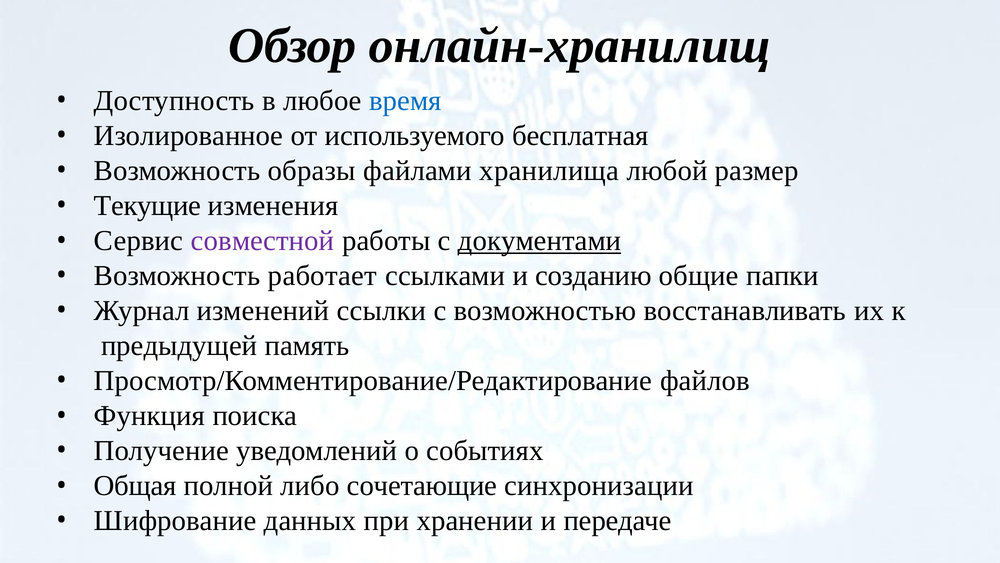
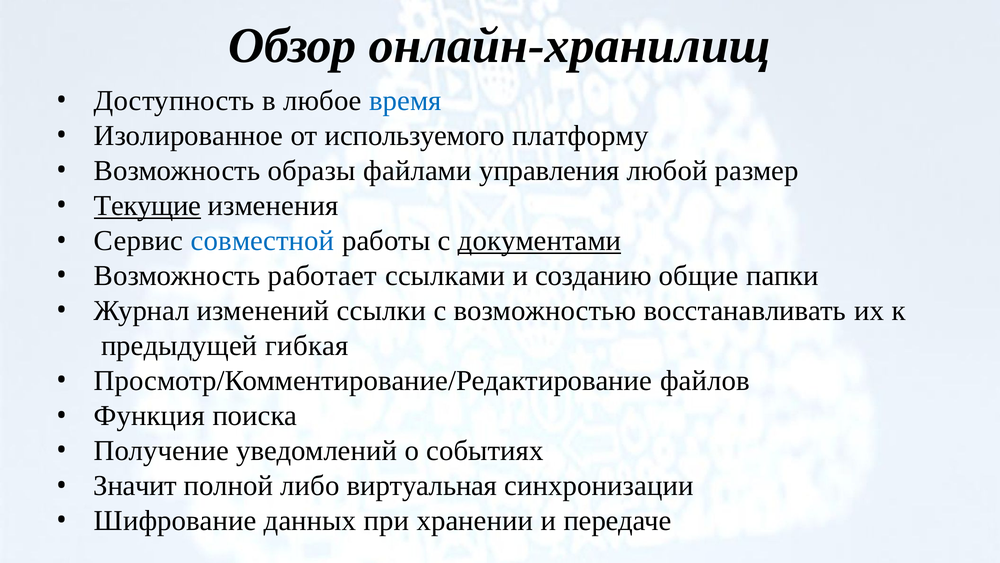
бесплатная: бесплатная -> платформу (580, 136)
хранилища: хранилища -> управления (549, 171)
Текущие underline: none -> present (147, 206)
совместной colour: purple -> blue (263, 241)
память: память -> гибкая (307, 346)
Общая: Общая -> Значит (135, 486)
сочетающие: сочетающие -> виртуальная (422, 486)
